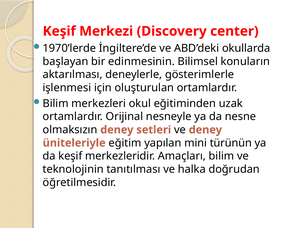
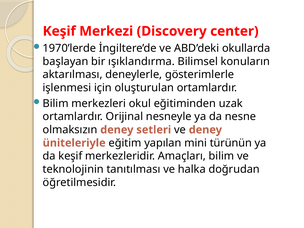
edinmesinin: edinmesinin -> ışıklandırma (142, 61)
